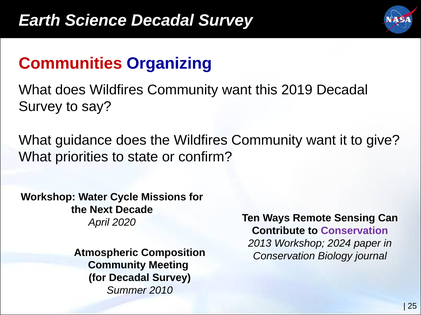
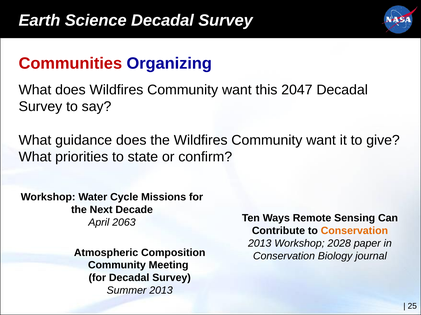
2019: 2019 -> 2047 (297, 90)
2020: 2020 -> 2063 (124, 223)
Conservation colour: purple -> orange (354, 231)
2024: 2024 -> 2028 (339, 244)
Summer 2010: 2010 -> 2013 (161, 291)
